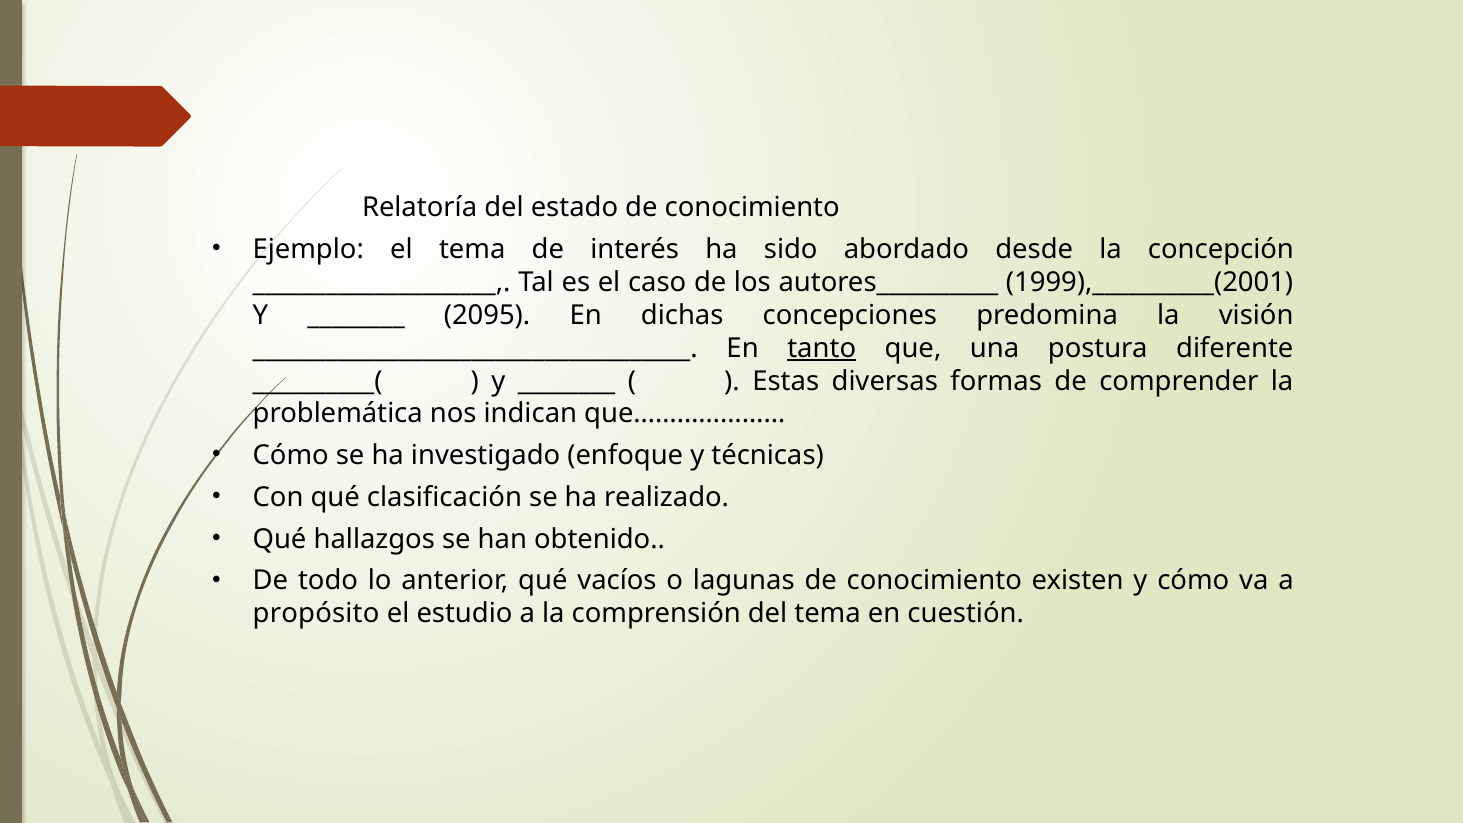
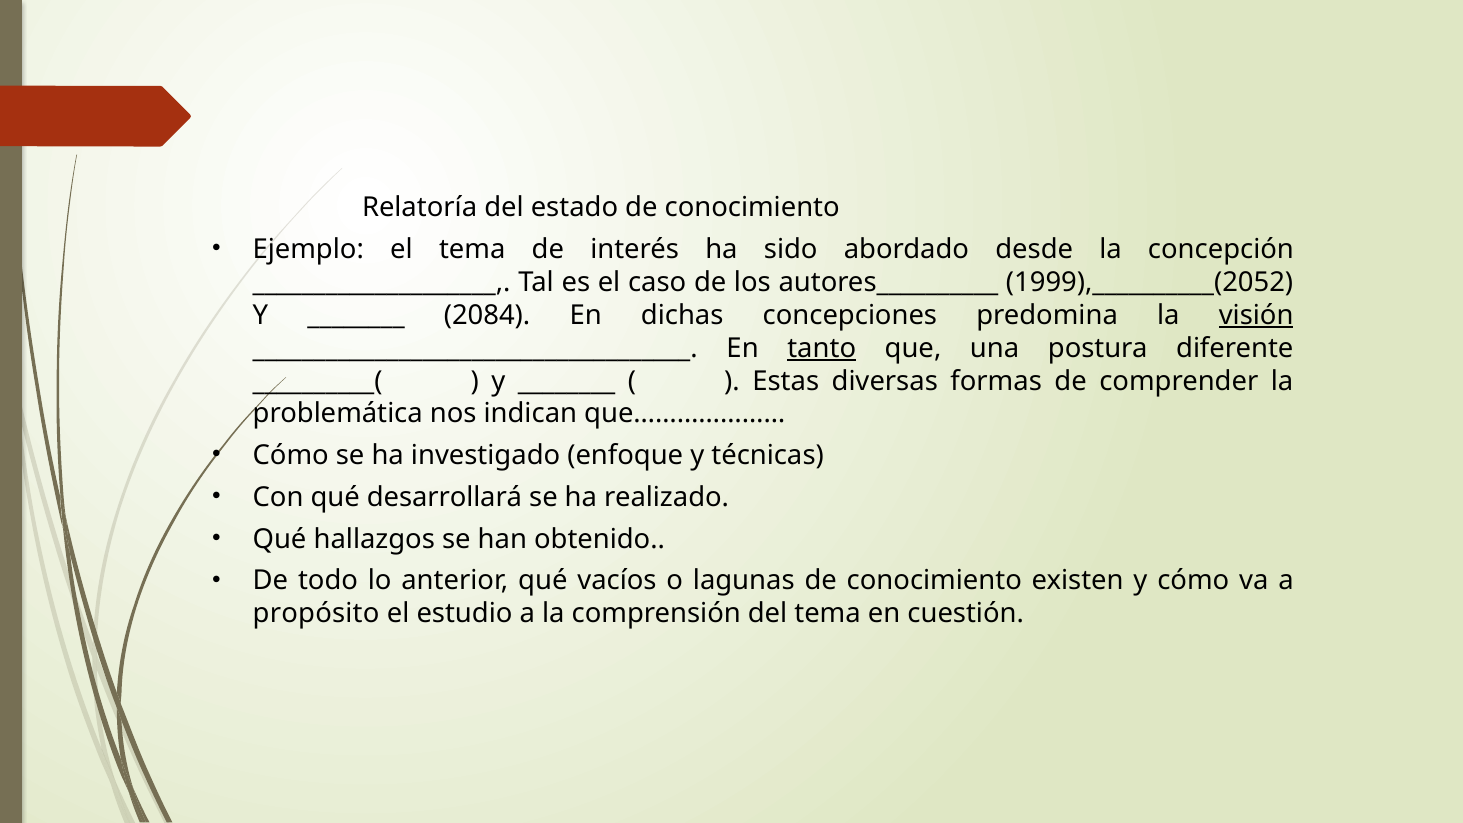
1999),__________(2001: 1999),__________(2001 -> 1999),__________(2052 (1150, 282)
2095: 2095 -> 2084 (487, 315)
visión underline: none -> present (1256, 315)
clasificación: clasificación -> desarrollará (445, 497)
